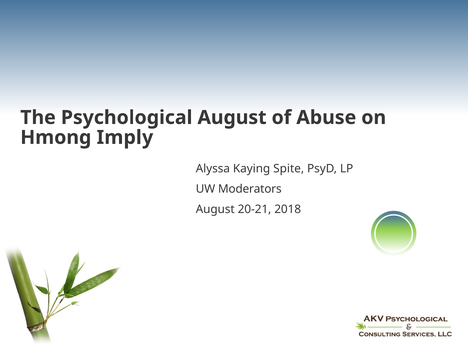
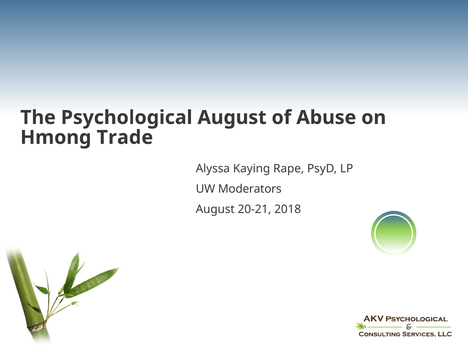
Imply: Imply -> Trade (125, 137)
Spite: Spite -> Rape (289, 168)
